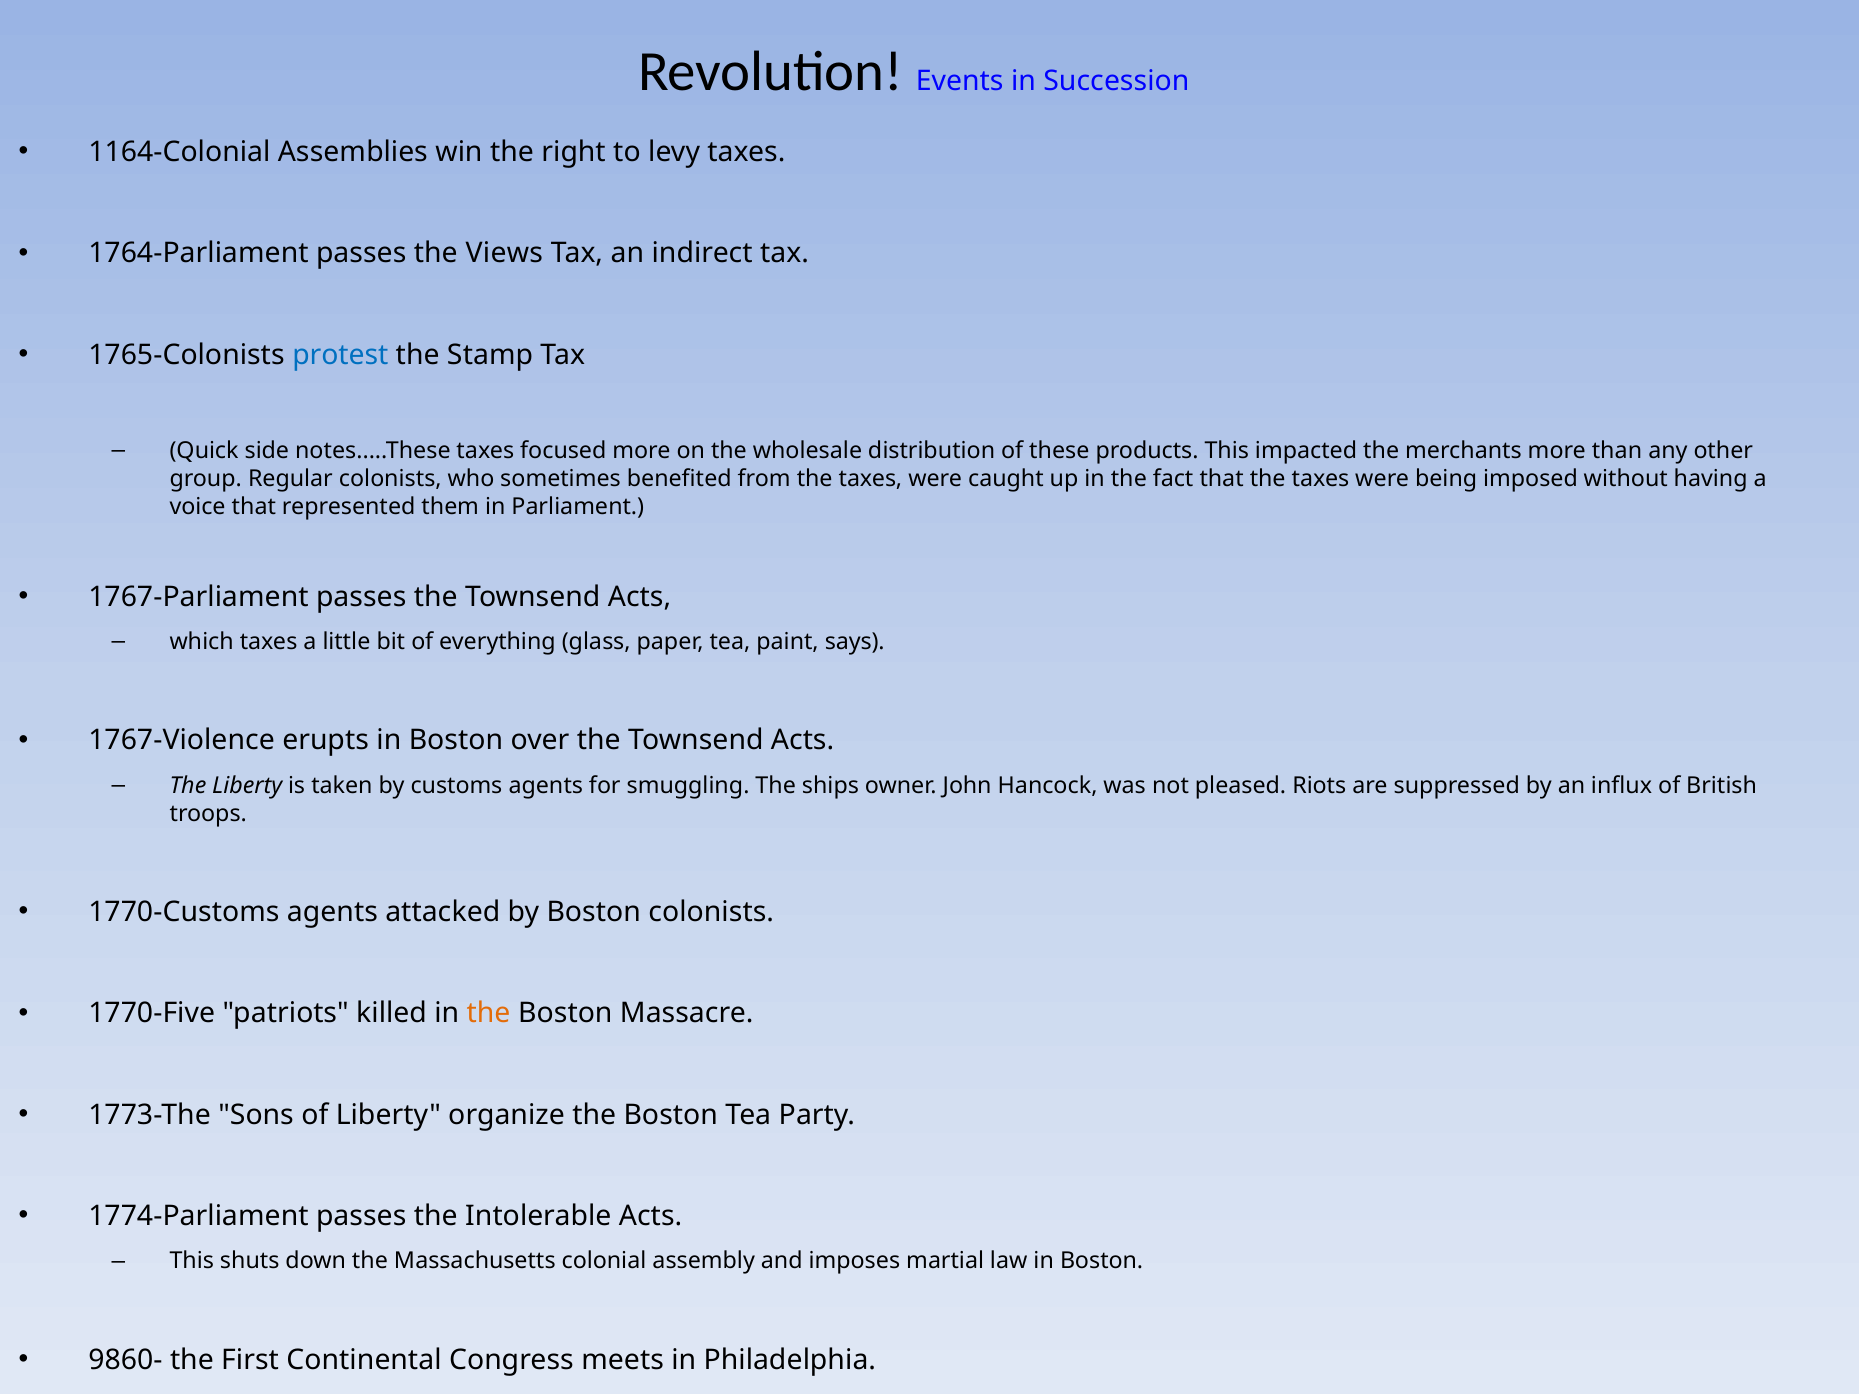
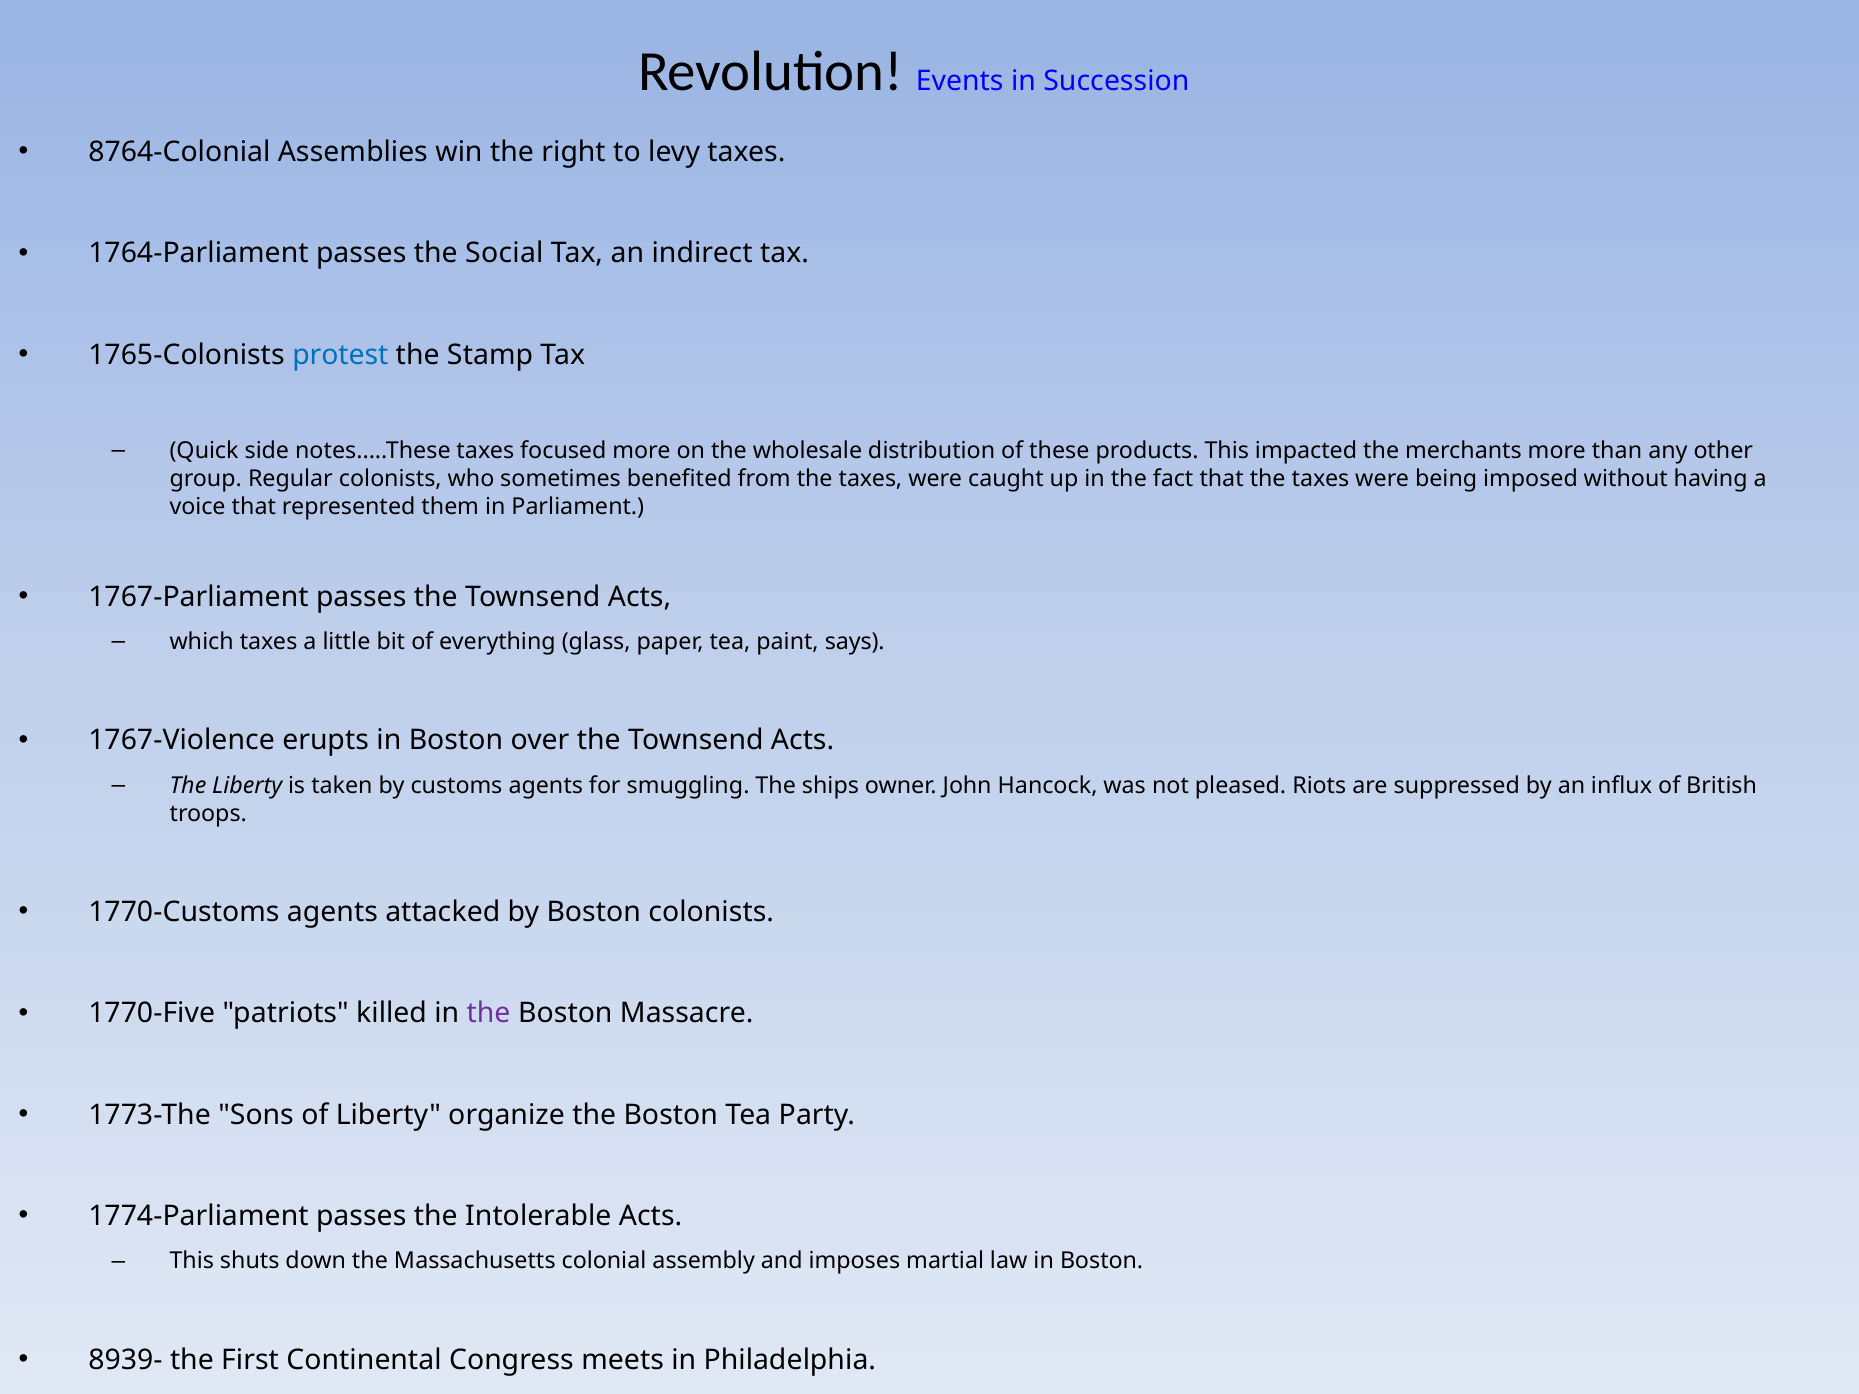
1164-Colonial: 1164-Colonial -> 8764-Colonial (179, 152)
Views: Views -> Social (504, 254)
the colour: orange -> purple (489, 1014)
9860-: 9860- -> 8939- (125, 1360)
